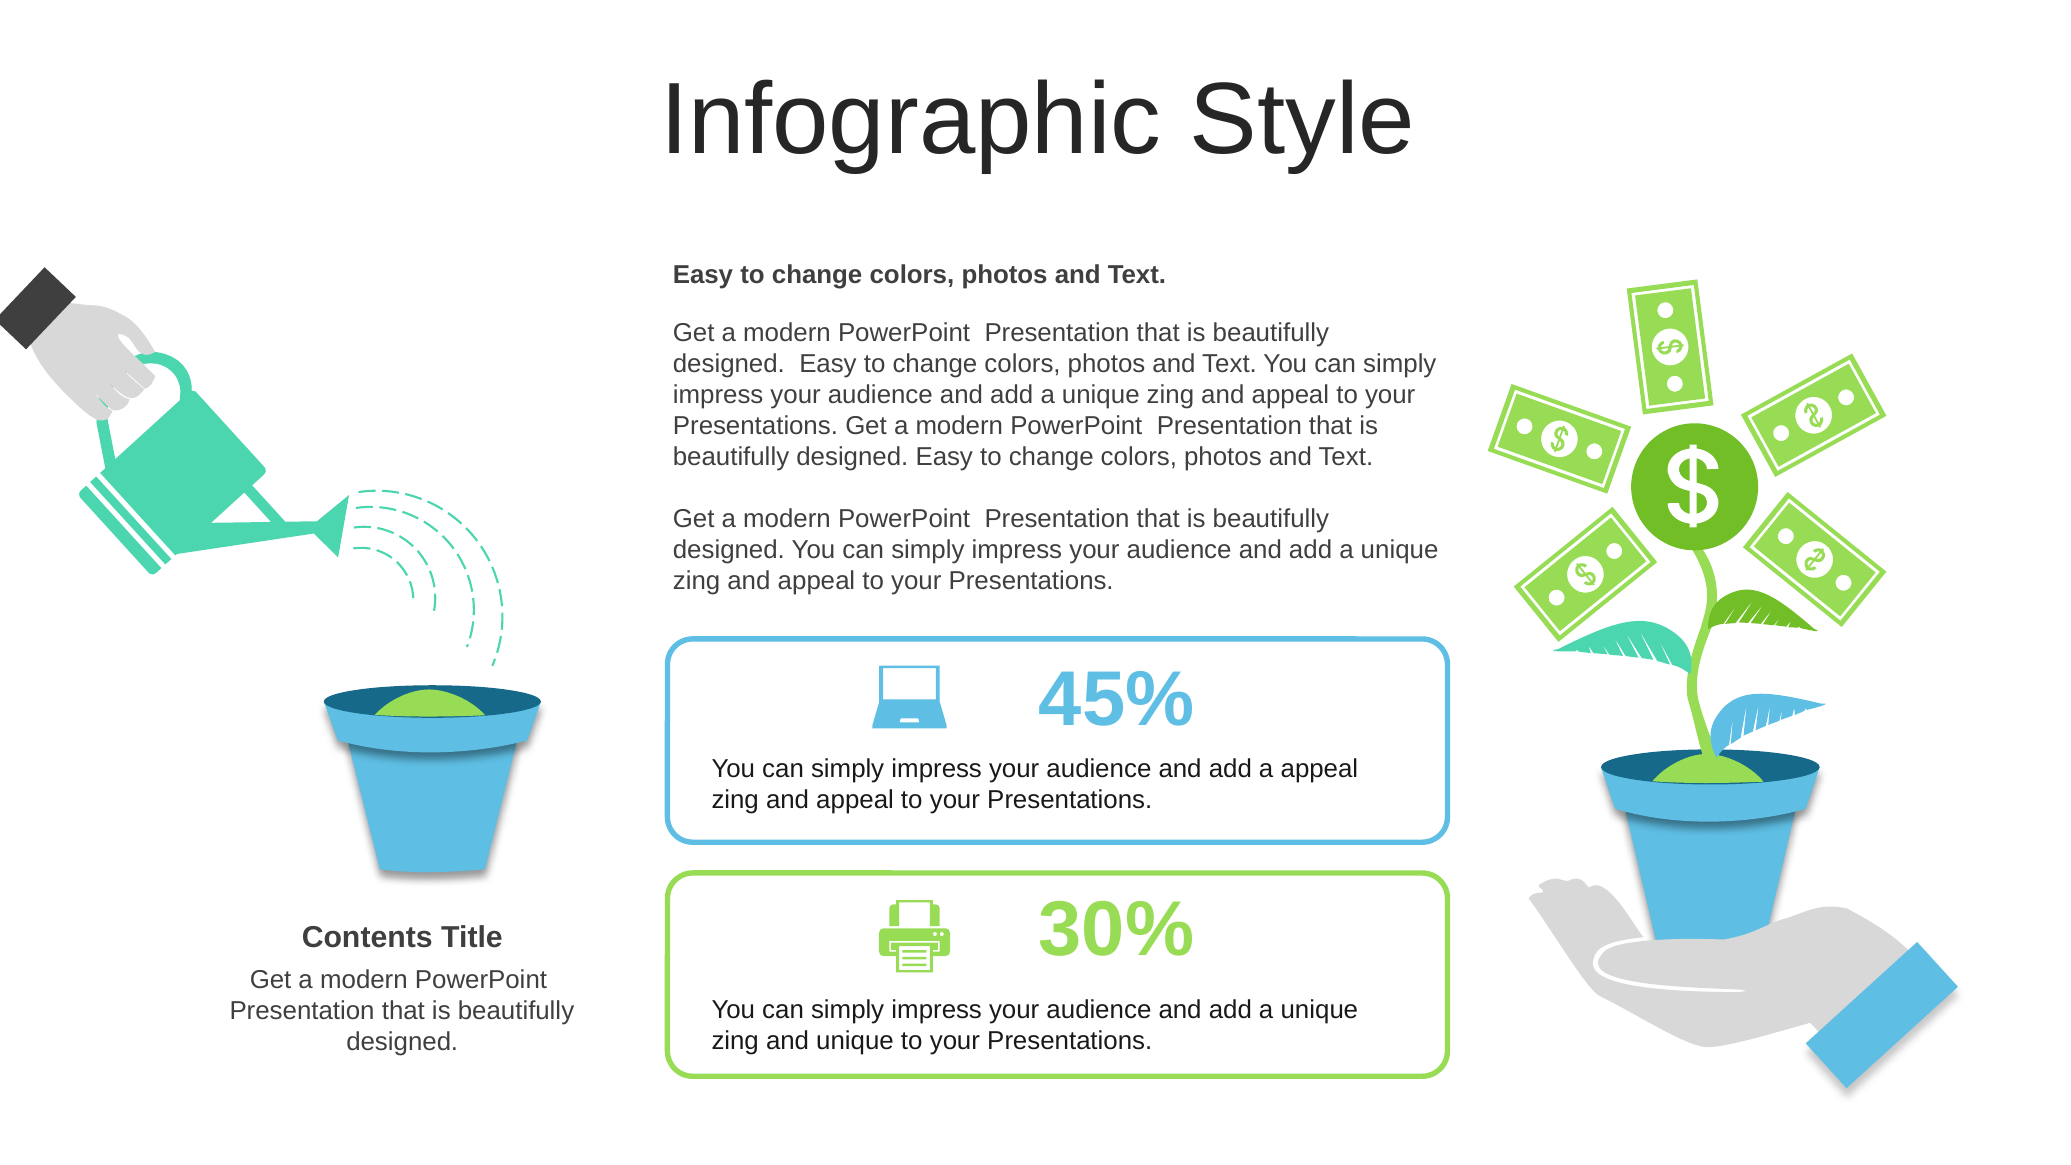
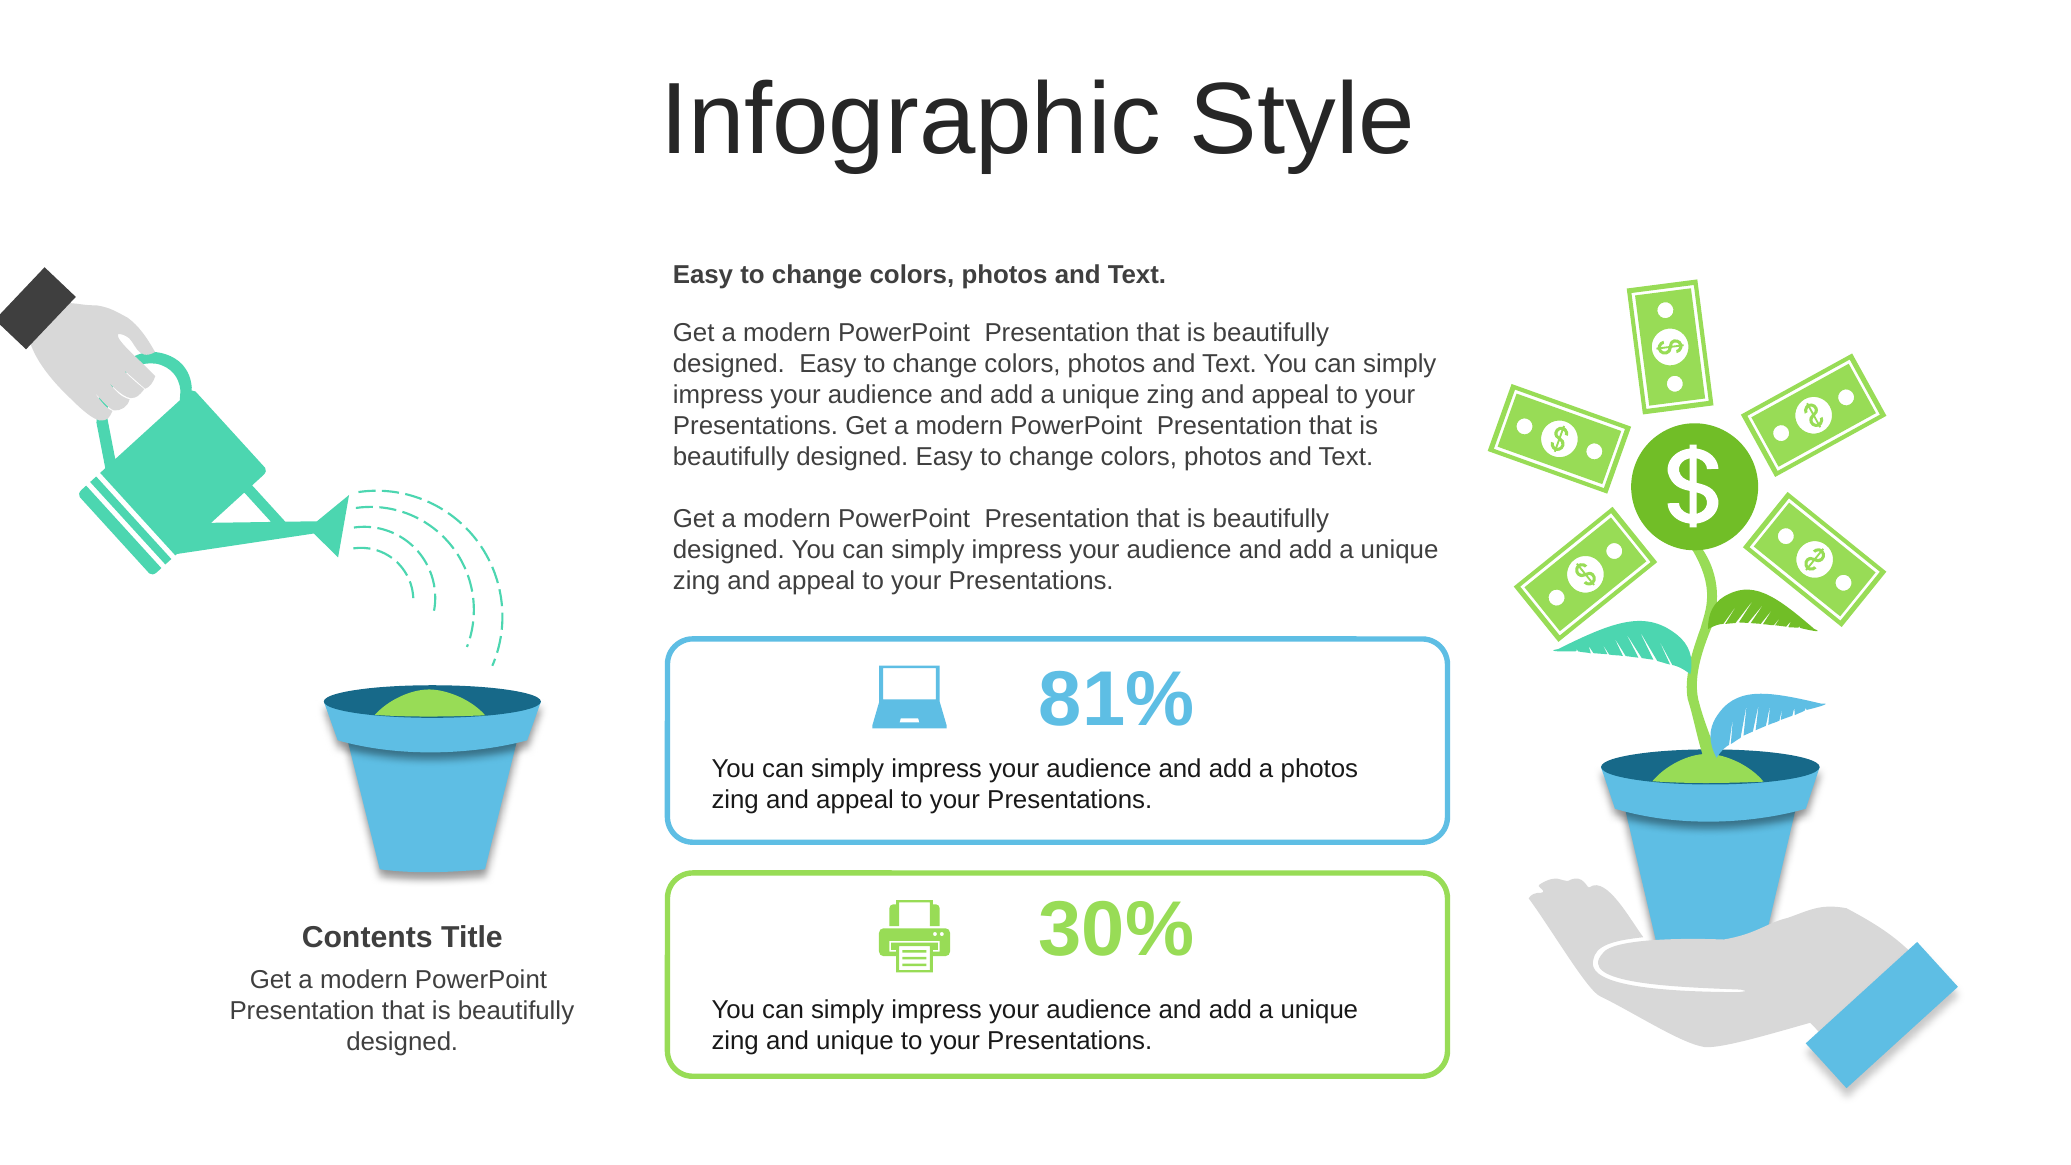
45%: 45% -> 81% (1117, 699)
a appeal: appeal -> photos (1319, 769)
